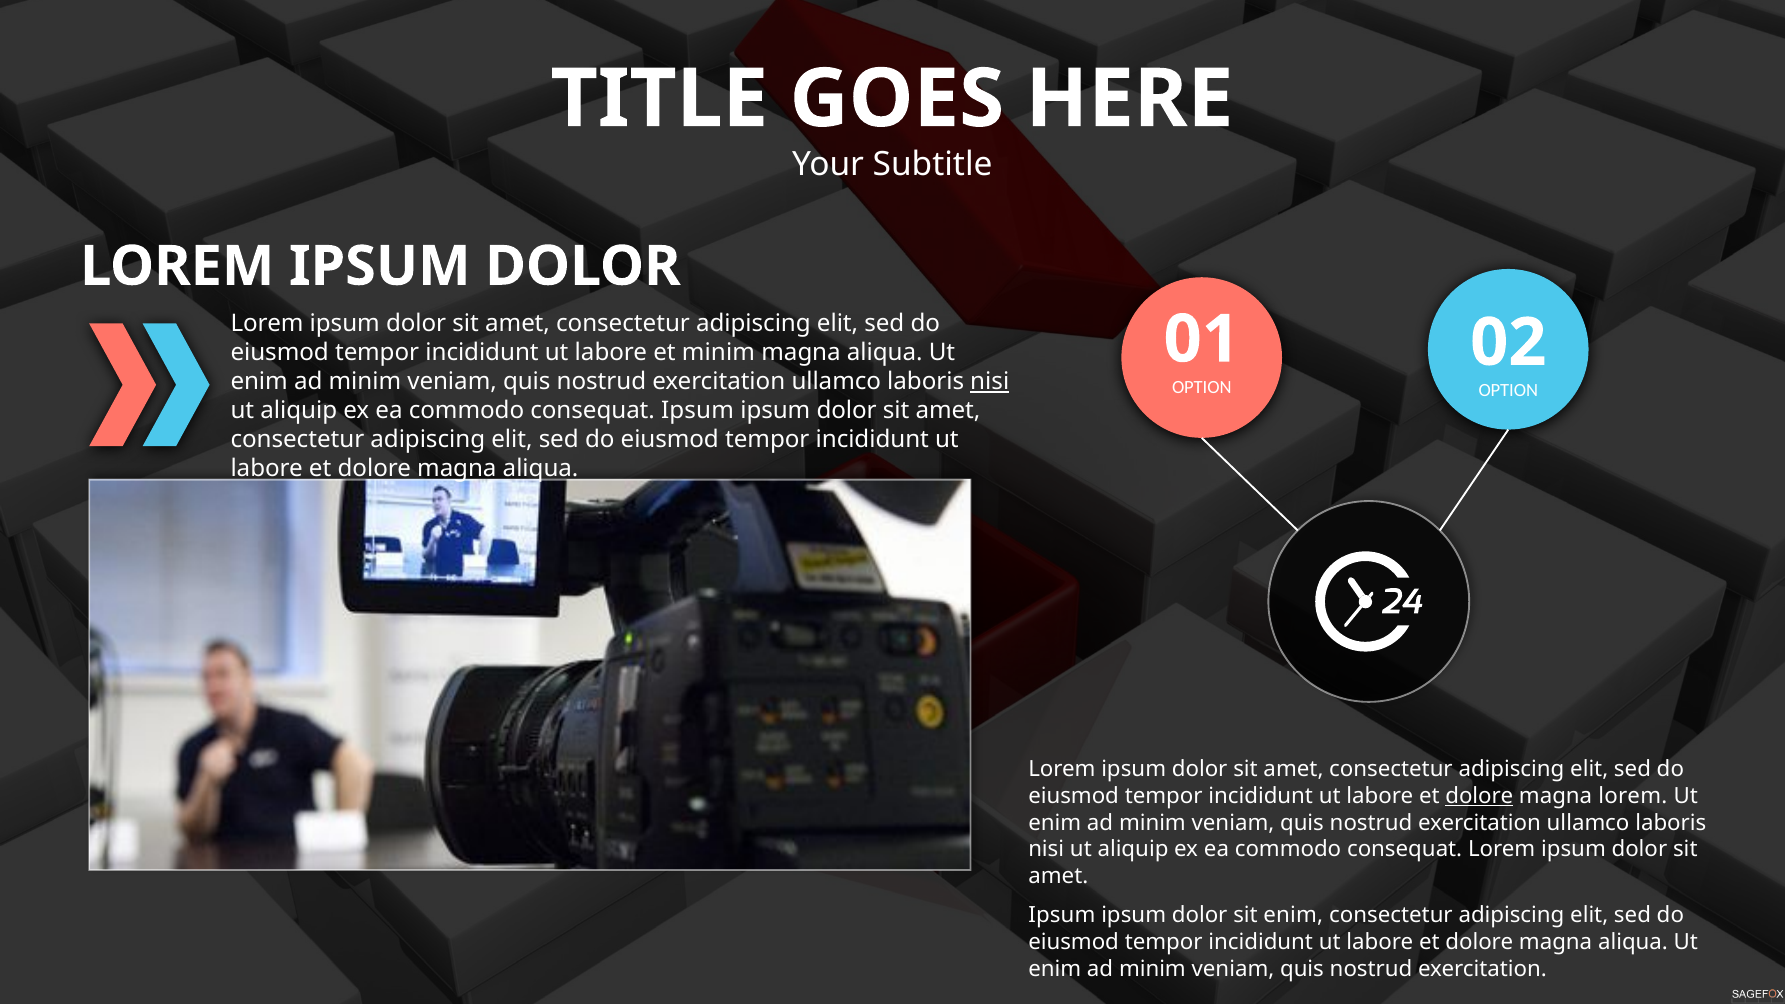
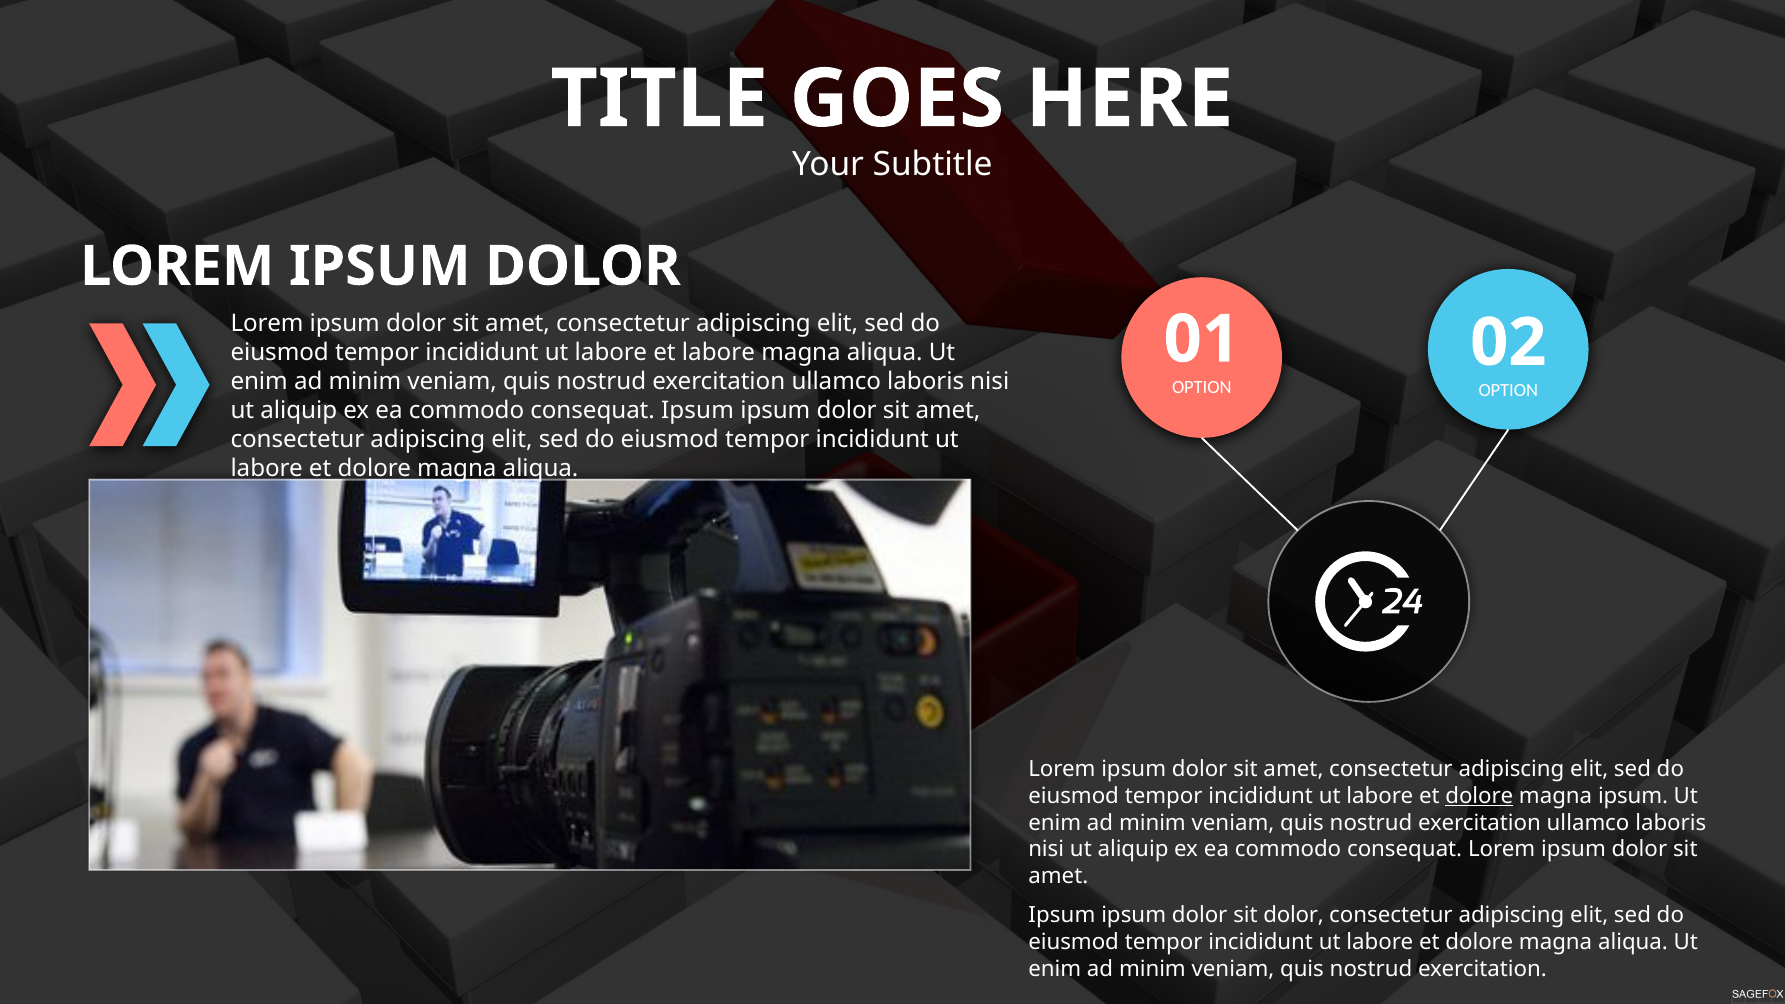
et minim: minim -> labore (718, 352)
nisi underline: present -> none (990, 382)
magna lorem: lorem -> ipsum (1633, 796)
sit enim: enim -> dolor (1294, 915)
